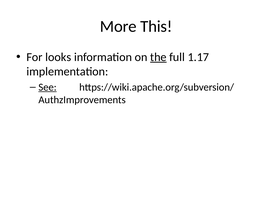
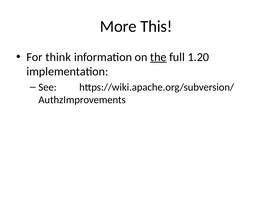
looks: looks -> think (58, 57)
1.17: 1.17 -> 1.20 (198, 57)
See underline: present -> none (48, 87)
